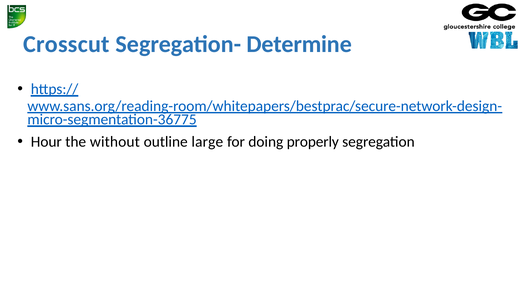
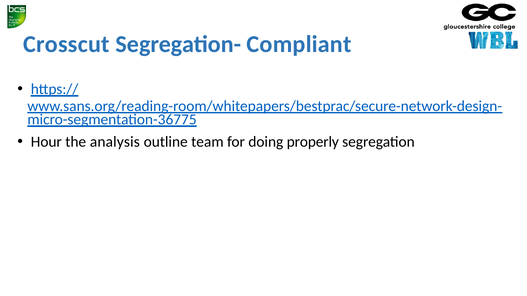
Determine: Determine -> Compliant (299, 44)
without: without -> analysis (115, 142)
large: large -> team (207, 142)
